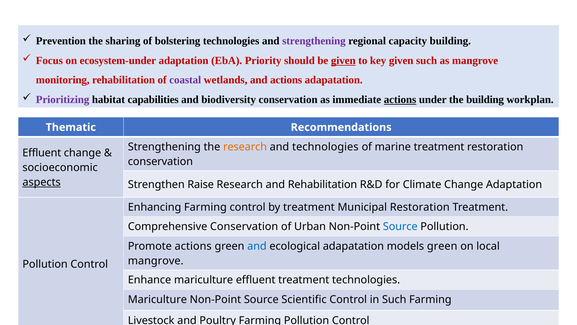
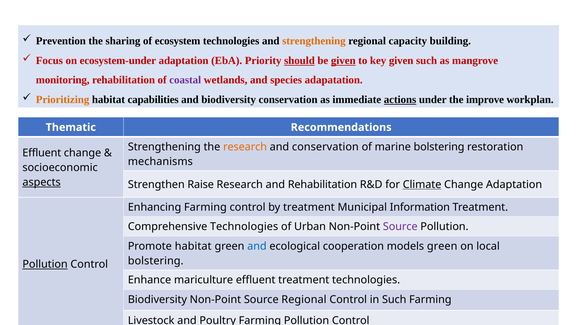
bolstering: bolstering -> ecosystem (178, 41)
strengthening colour: purple -> orange (314, 41)
should underline: none -> present (299, 60)
and actions: actions -> species (286, 80)
Prioritizing colour: purple -> orange (63, 99)
the building: building -> improve (485, 99)
and technologies: technologies -> conservation (325, 147)
marine treatment: treatment -> bolstering (439, 147)
conservation: conservation -> mechanisms (160, 161)
Climate underline: none -> present (422, 184)
Municipal Restoration: Restoration -> Information (420, 207)
Comprehensive Conservation: Conservation -> Technologies (244, 226)
Source colour: blue -> purple (400, 226)
Promote actions: actions -> habitat (193, 246)
ecological adapatation: adapatation -> cooperation (353, 246)
mangrove: mangrove -> bolstering (156, 261)
Pollution underline: none -> present (45, 264)
Mariculture: Mariculture -> Biodiversity (157, 299)
Source Scientific: Scientific -> Regional (304, 299)
